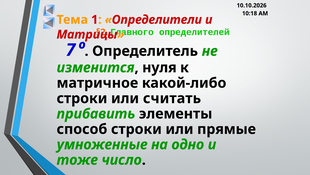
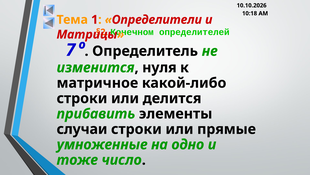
Главного: Главного -> Конечном (132, 32)
считать: считать -> делится (172, 98)
способ: способ -> случаи (82, 129)
